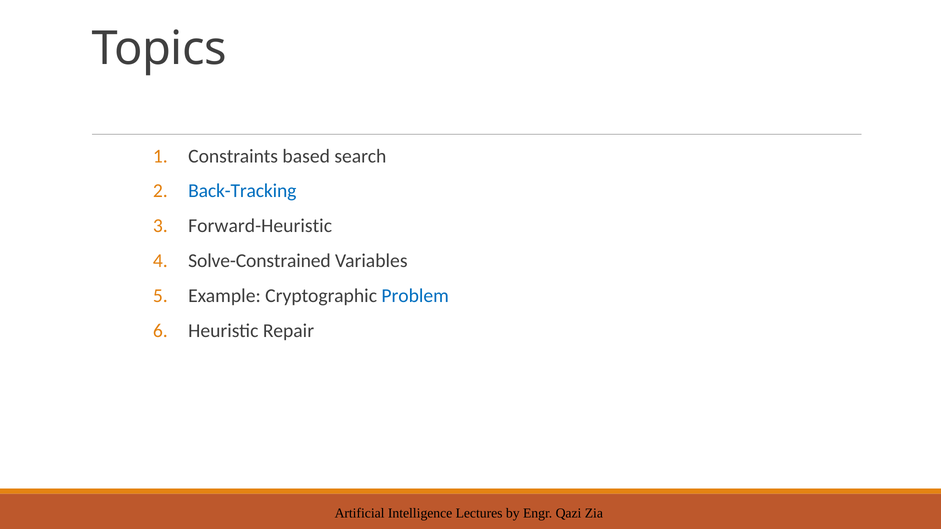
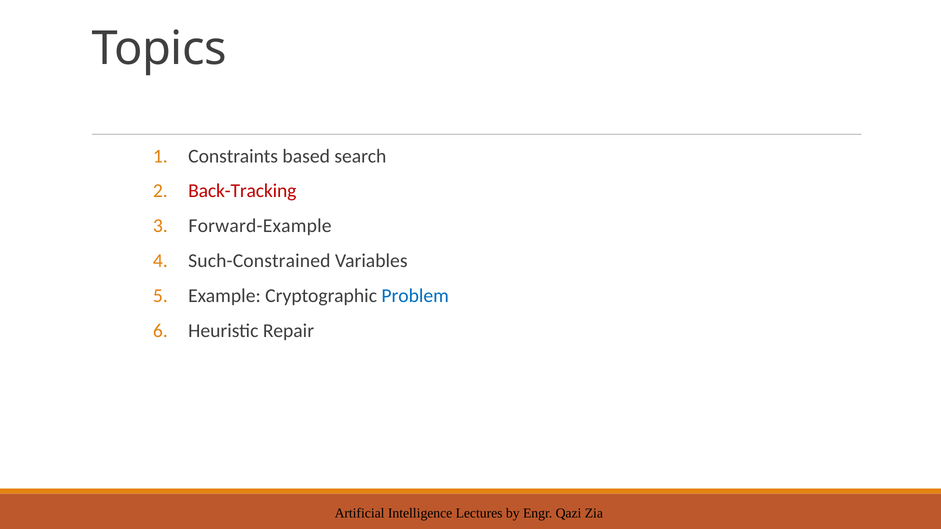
Back-Tracking colour: blue -> red (242, 191)
Forward-Heuristic: Forward-Heuristic -> Forward-Example (260, 226)
Solve-Constrained: Solve-Constrained -> Such-Constrained (259, 261)
